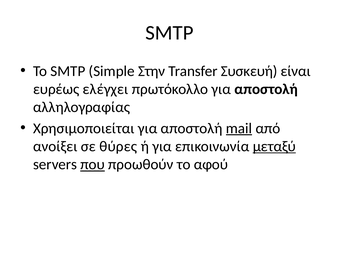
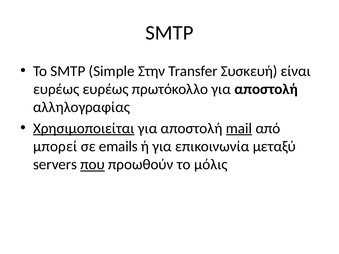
ευρέως ελέγχει: ελέγχει -> ευρέως (106, 89)
Χρησιμοποιείται underline: none -> present (84, 128)
ανοίξει: ανοίξει -> μπορεί (55, 147)
θύρες: θύρες -> emails (118, 147)
μεταξύ underline: present -> none (274, 147)
αφού: αφού -> μόλις (211, 165)
